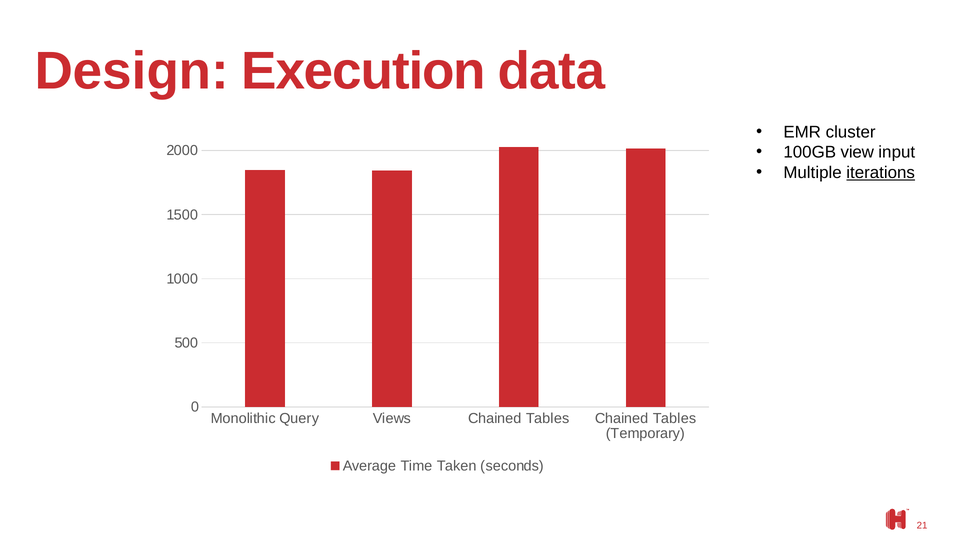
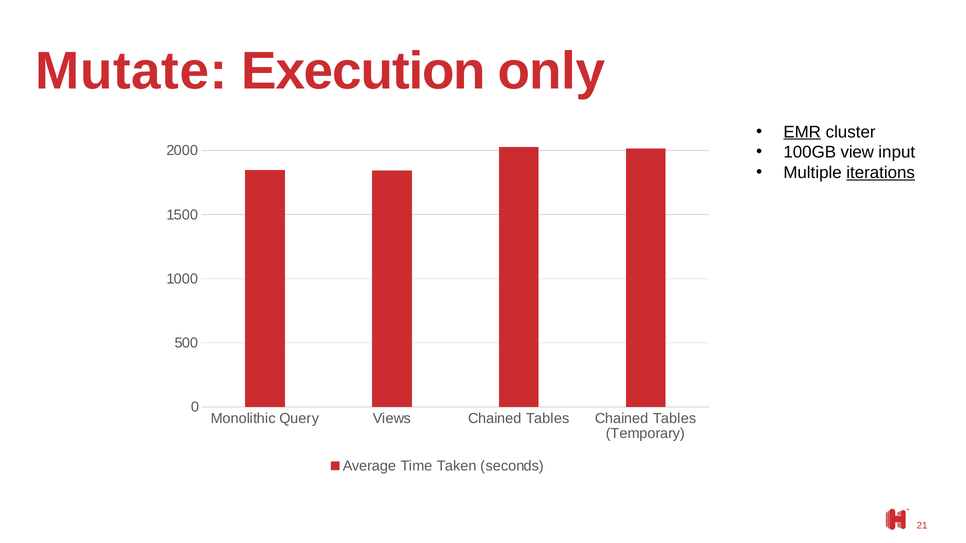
Design: Design -> Mutate (131, 71)
data: data -> only (551, 71)
EMR underline: none -> present (802, 132)
